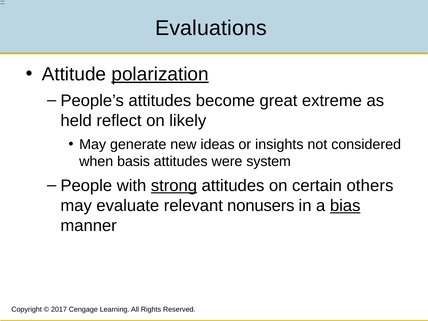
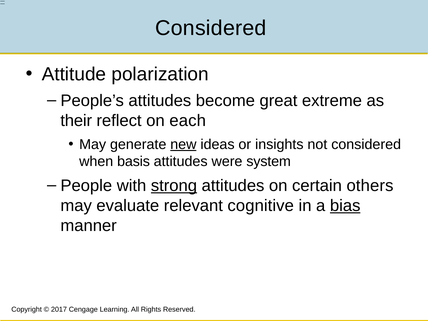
Evaluations: Evaluations -> Considered (211, 28)
polarization underline: present -> none (160, 74)
held: held -> their (76, 121)
likely: likely -> each (188, 121)
new underline: none -> present (183, 144)
nonusers: nonusers -> cognitive (261, 206)
